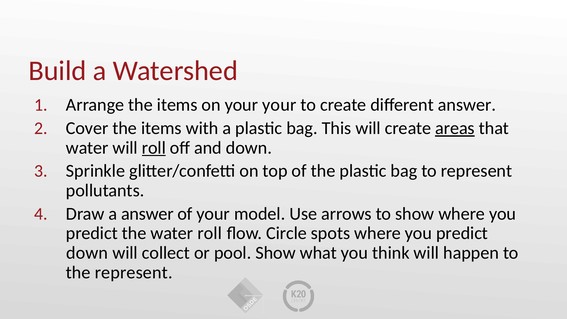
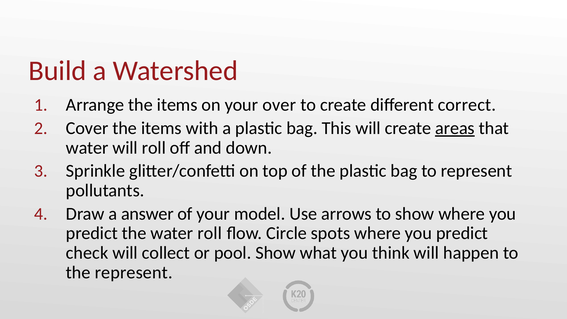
your your: your -> over (279, 105)
different answer: answer -> correct (467, 105)
roll underline: present -> none (154, 148)
down: down -> check (87, 253)
